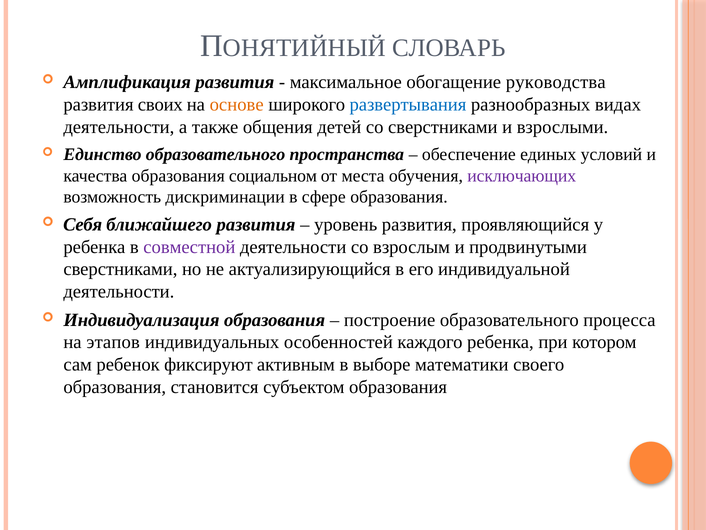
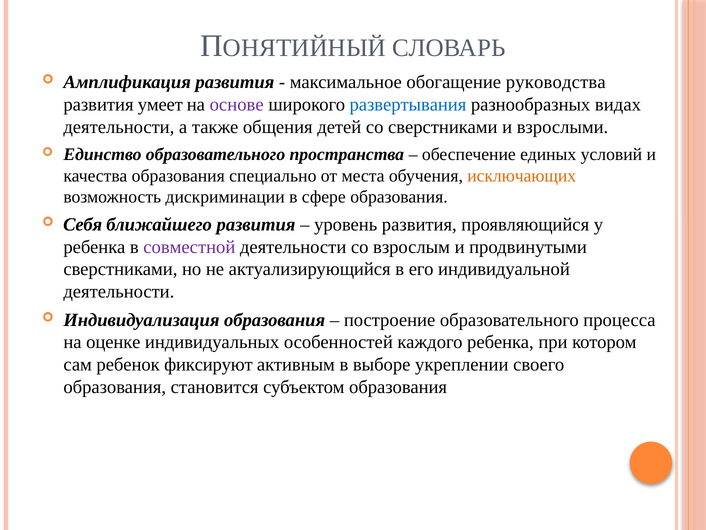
своих: своих -> умеет (160, 104)
основе colour: orange -> purple (237, 104)
социальном: социальном -> специально (273, 176)
исключающих colour: purple -> orange (522, 176)
этапов: этапов -> оценке (113, 342)
математики: математики -> укреплении (462, 364)
